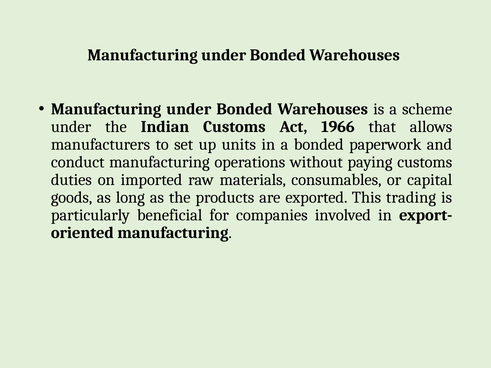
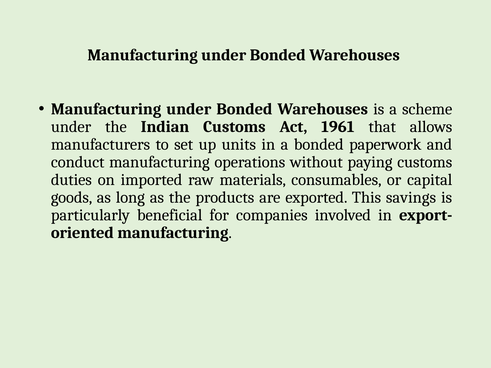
1966: 1966 -> 1961 (338, 127)
trading: trading -> savings (411, 198)
